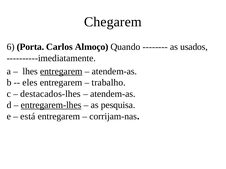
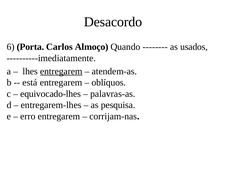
Chegarem: Chegarem -> Desacordo (113, 22)
eles: eles -> está (30, 83)
trabalho: trabalho -> oblíquos (109, 83)
destacados-lhes: destacados-lhes -> equivocado-lhes (51, 94)
atendem-as: atendem-as -> palavras-as (113, 94)
entregarem-lhes underline: present -> none (51, 105)
está: está -> erro (28, 117)
